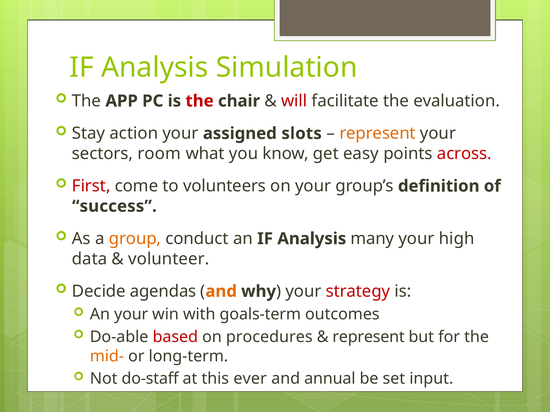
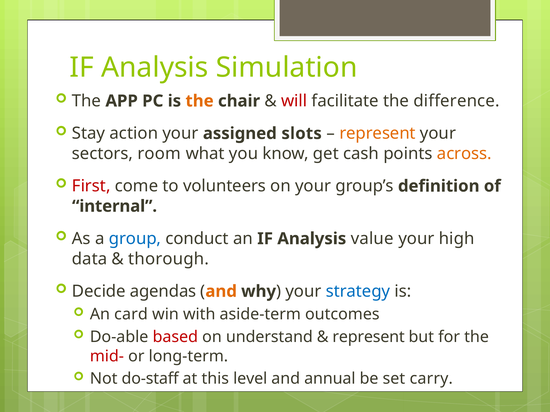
the colour: red -> orange (200, 101)
evaluation: evaluation -> difference (457, 101)
easy: easy -> cash (361, 154)
across colour: red -> orange (464, 154)
success: success -> internal (115, 206)
group colour: orange -> blue (135, 239)
many: many -> value (372, 239)
volunteer: volunteer -> thorough (169, 259)
strategy colour: red -> blue (358, 292)
An your: your -> card (131, 315)
goals-term: goals-term -> aside-term (260, 315)
procedures: procedures -> understand (269, 337)
mid- colour: orange -> red (107, 357)
ever: ever -> level (250, 379)
input: input -> carry (431, 379)
